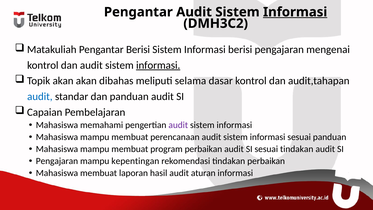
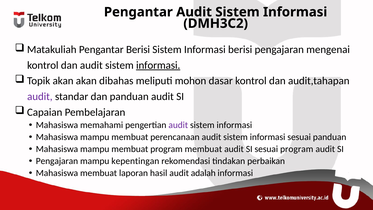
Informasi underline: present -> none (295, 12)
selama: selama -> mohon (191, 81)
audit colour: blue -> purple (40, 96)
program perbaikan: perbaikan -> membuat (203, 149)
sesuai tindakan: tindakan -> program (297, 149)
aturan: aturan -> adalah (203, 173)
